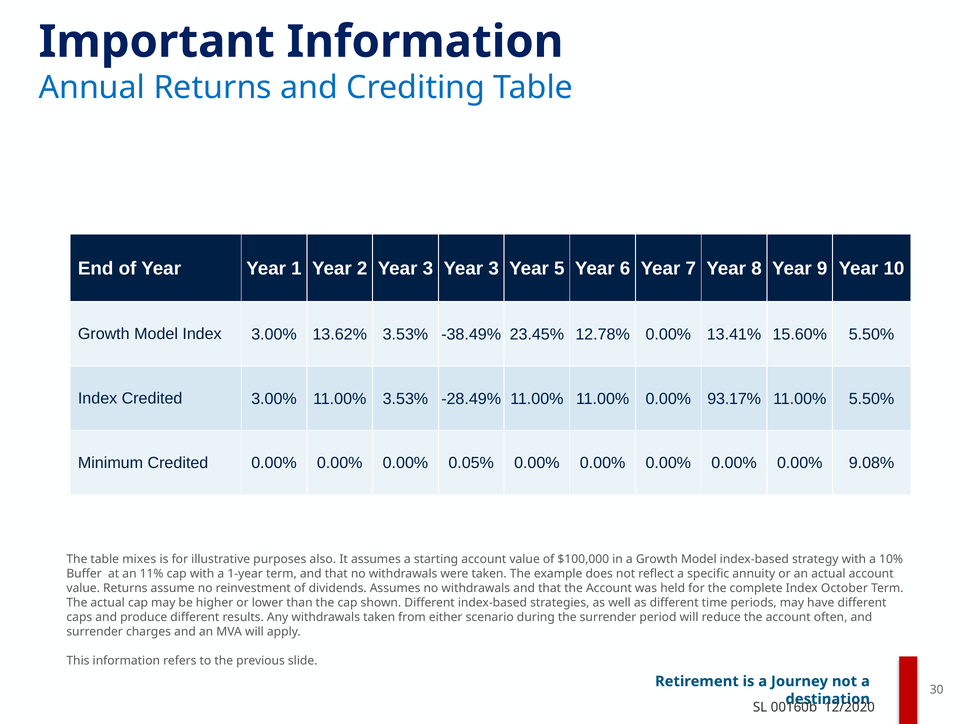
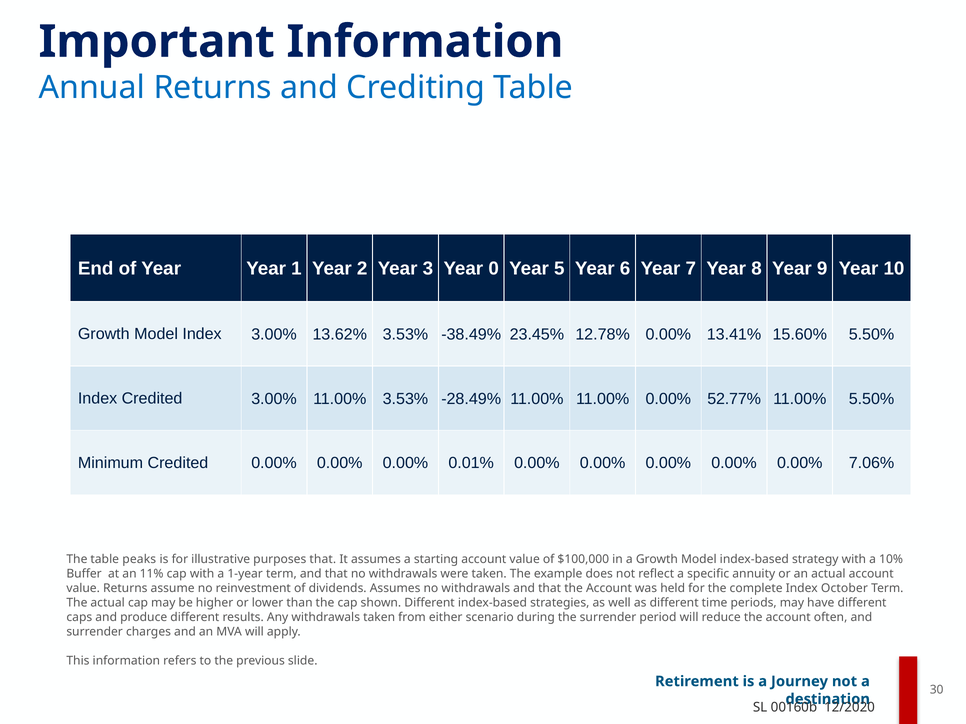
3 Year 3: 3 -> 0 (494, 269)
93.17%: 93.17% -> 52.77% (734, 399)
0.05%: 0.05% -> 0.01% (471, 463)
9.08%: 9.08% -> 7.06% (872, 463)
mixes: mixes -> peaks (139, 560)
purposes also: also -> that (323, 560)
